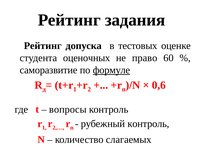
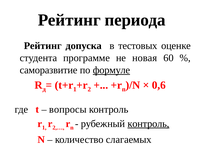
задания: задания -> периода (135, 20)
оценочных: оценочных -> программе (87, 58)
право: право -> новая (145, 58)
контроль underline: none -> present (148, 124)
